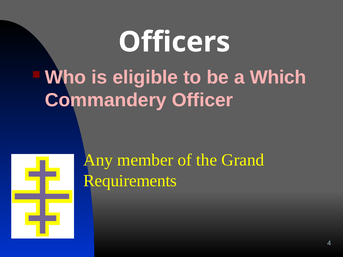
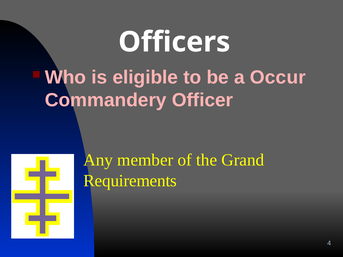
Which: Which -> Occur (278, 77)
